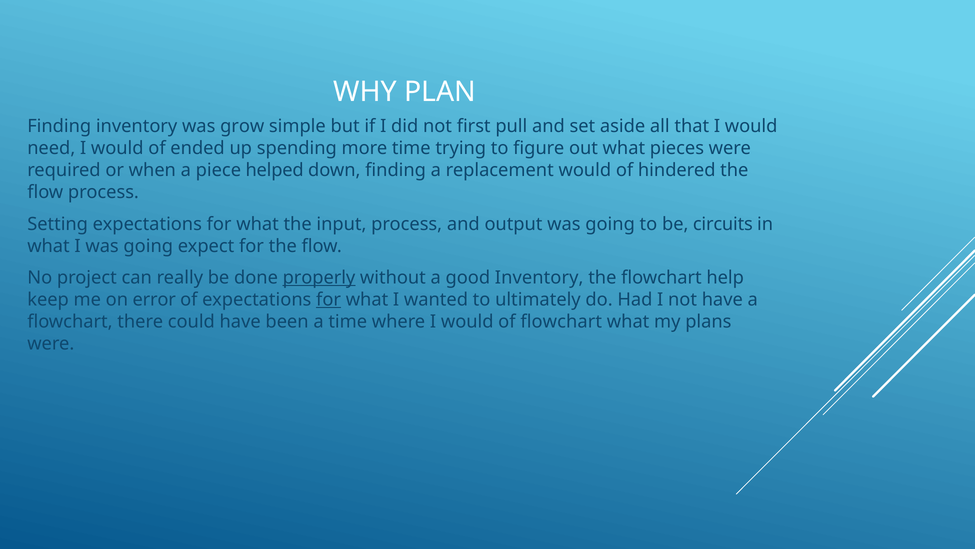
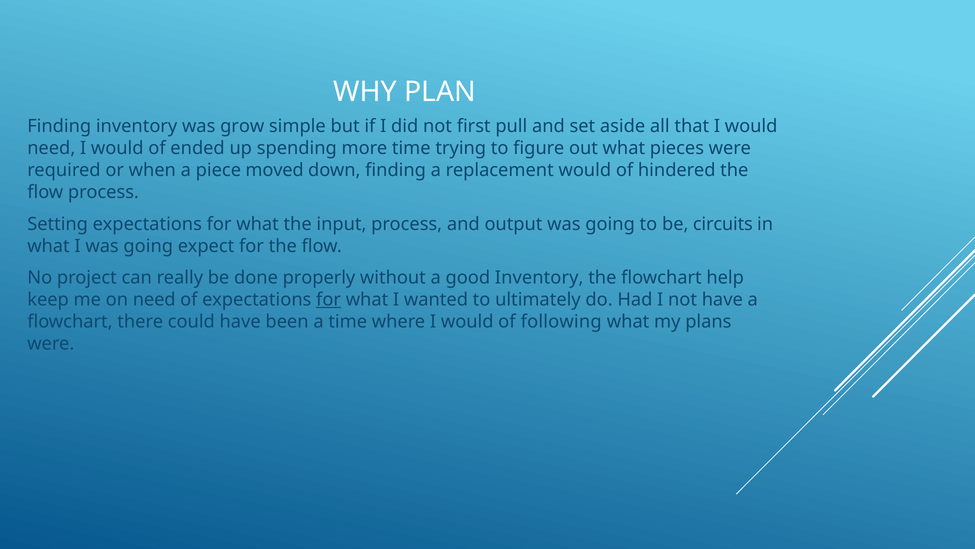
helped: helped -> moved (275, 170)
properly underline: present -> none (319, 277)
on error: error -> need (154, 299)
of flowchart: flowchart -> following (561, 321)
